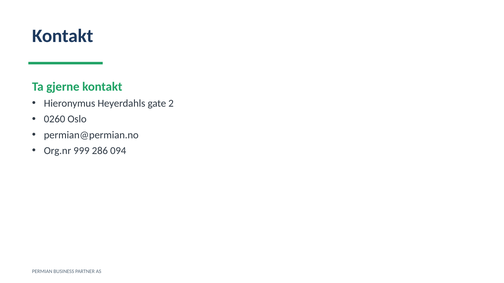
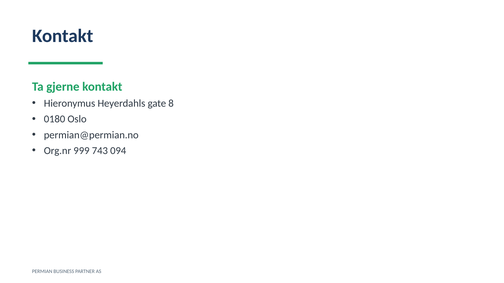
2: 2 -> 8 (171, 104)
0260: 0260 -> 0180 (55, 119)
286: 286 -> 743 (100, 151)
